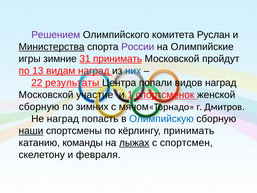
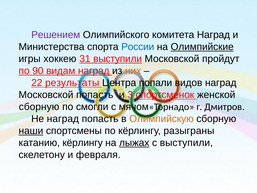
комитета Руслан: Руслан -> Наград (213, 35)
Министерства underline: present -> none (52, 47)
России colour: purple -> blue (138, 47)
Олимпийские underline: none -> present (202, 47)
зимние: зимние -> хоккею (60, 59)
31 принимать: принимать -> выступили (118, 59)
13: 13 -> 90 (38, 71)
них colour: blue -> orange (133, 71)
Московской участие: участие -> попасть (95, 95)
1: 1 -> 3 (130, 95)
зимних: зимних -> смогли (92, 107)
Олимпийскую colour: blue -> orange (161, 119)
кёрлингу принимать: принимать -> разыграны (189, 131)
катанию команды: команды -> кёрлингу (83, 143)
с спортсмен: спортсмен -> выступили (186, 143)
